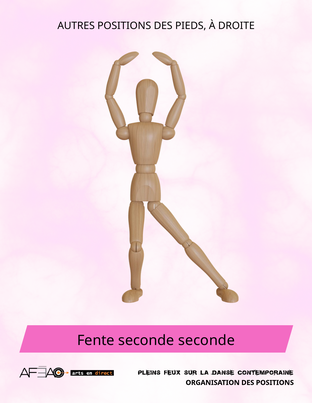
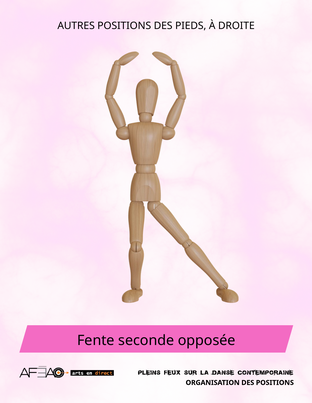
seconde seconde: seconde -> opposée (207, 341)
